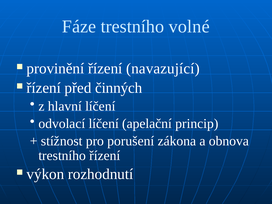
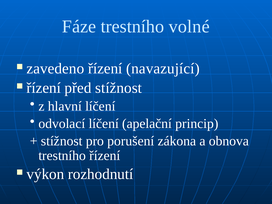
provinění: provinění -> zavedeno (55, 69)
před činných: činných -> stížnost (119, 88)
